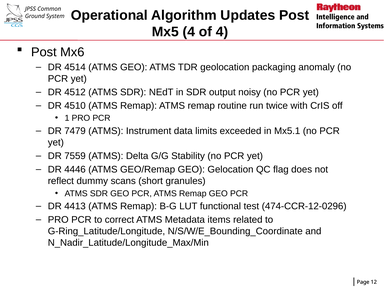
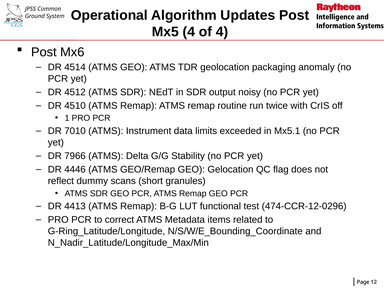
7479: 7479 -> 7010 (75, 131)
7559: 7559 -> 7966 (75, 156)
